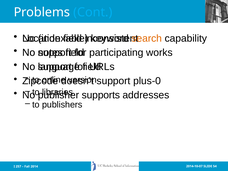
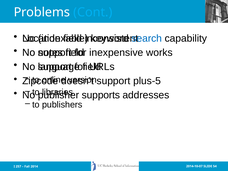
search colour: orange -> blue (147, 38)
participating: participating -> inexpensive (116, 53)
plus-0: plus-0 -> plus-5 (147, 81)
